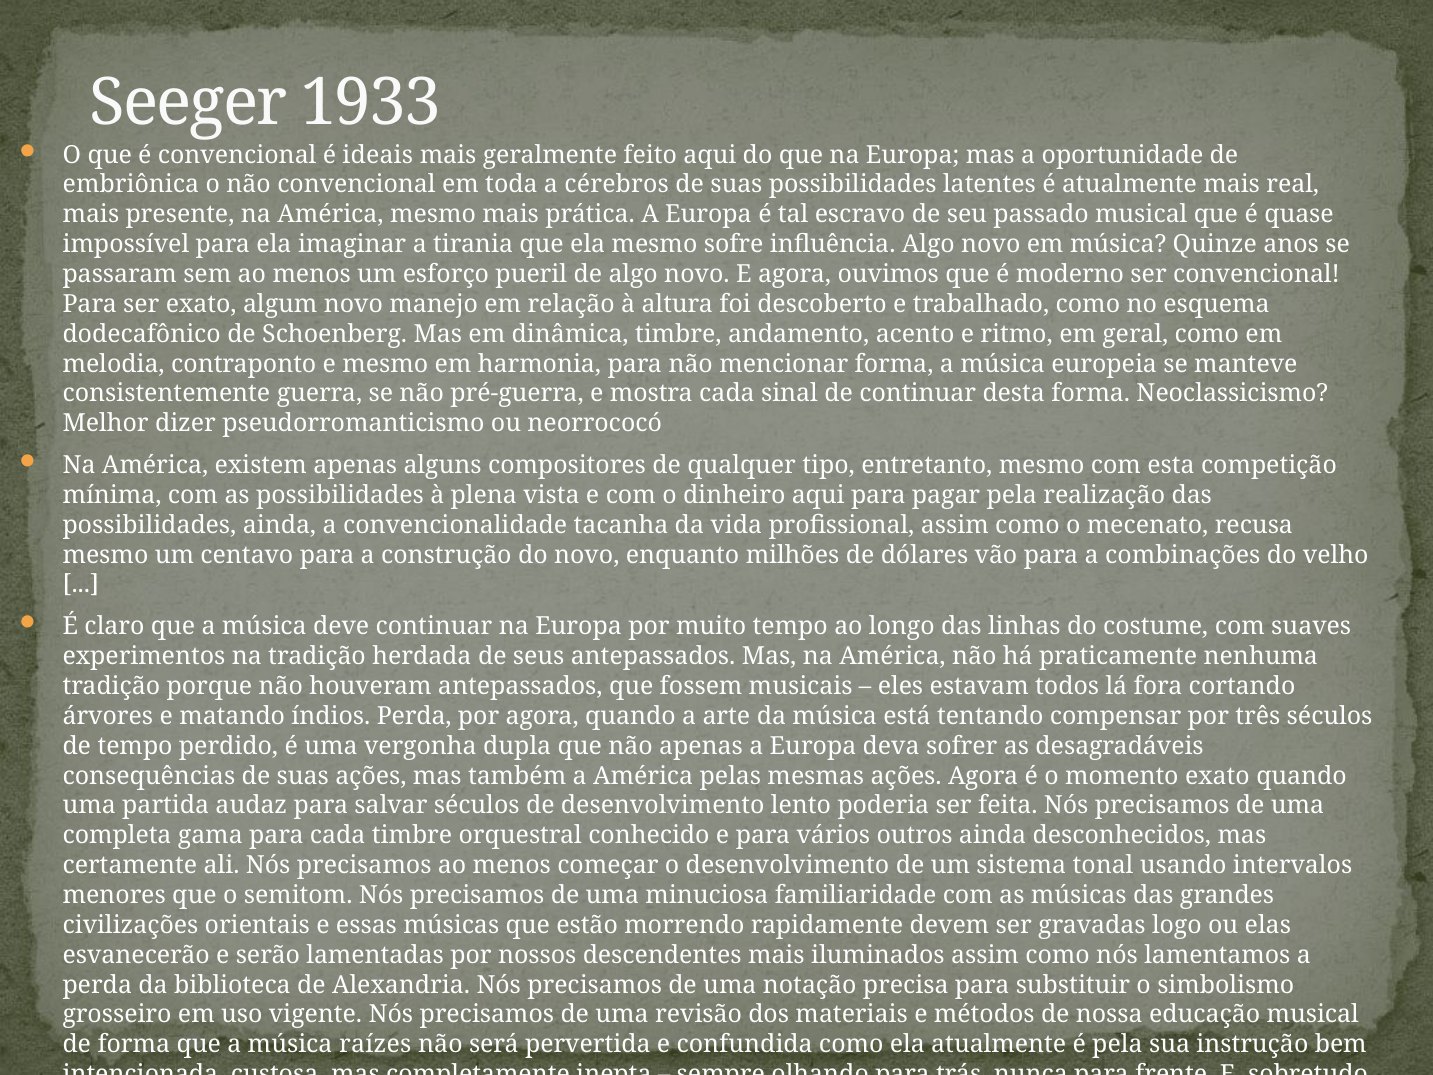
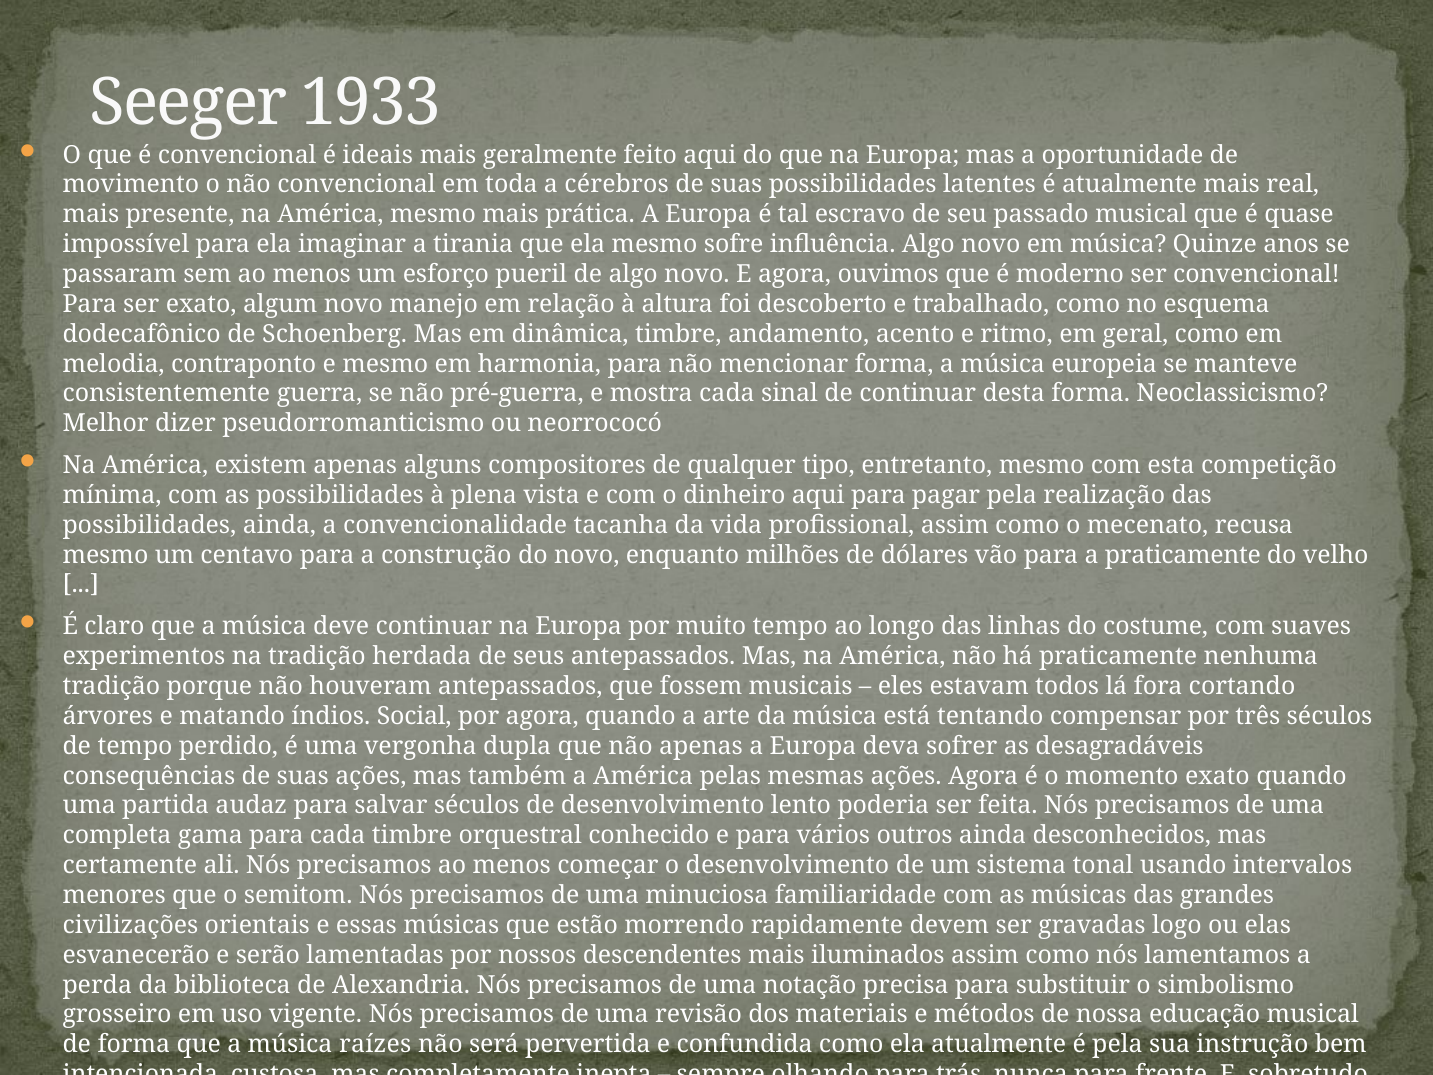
embriônica: embriônica -> movimento (131, 185)
a combinações: combinações -> praticamente (1183, 555)
índios Perda: Perda -> Social (414, 716)
